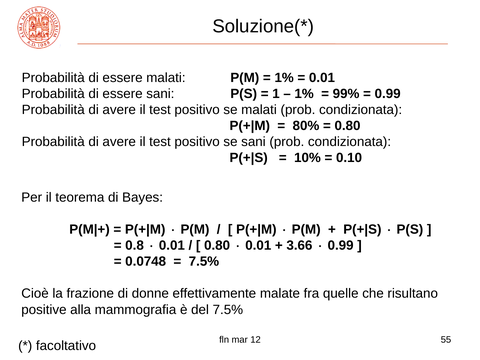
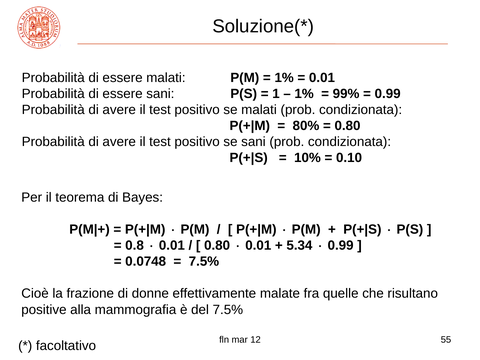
3.66: 3.66 -> 5.34 (299, 246)
